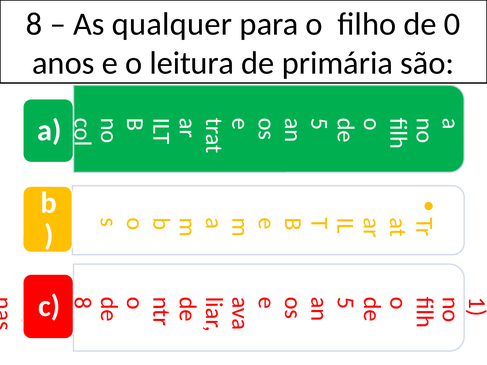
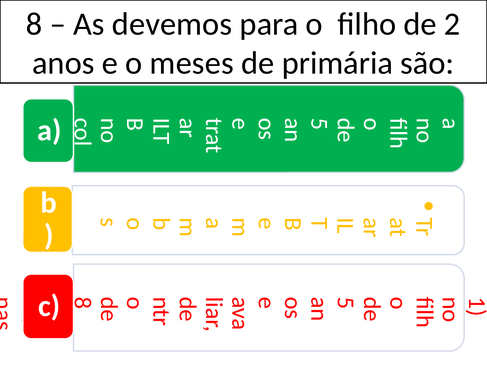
qualquer: qualquer -> devemos (172, 24)
0: 0 -> 2 (452, 24)
leitura: leitura -> meses (192, 63)
